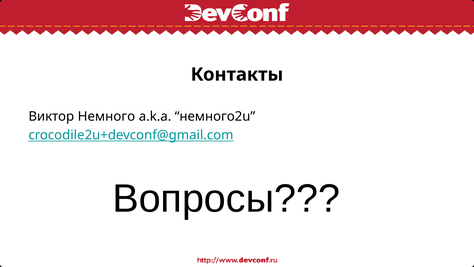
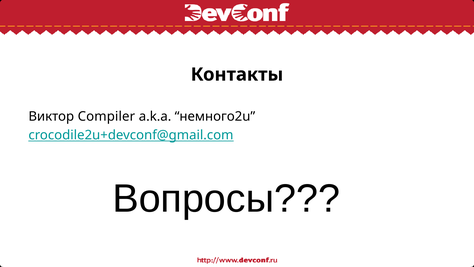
Немного: Немного -> Compiler (106, 116)
